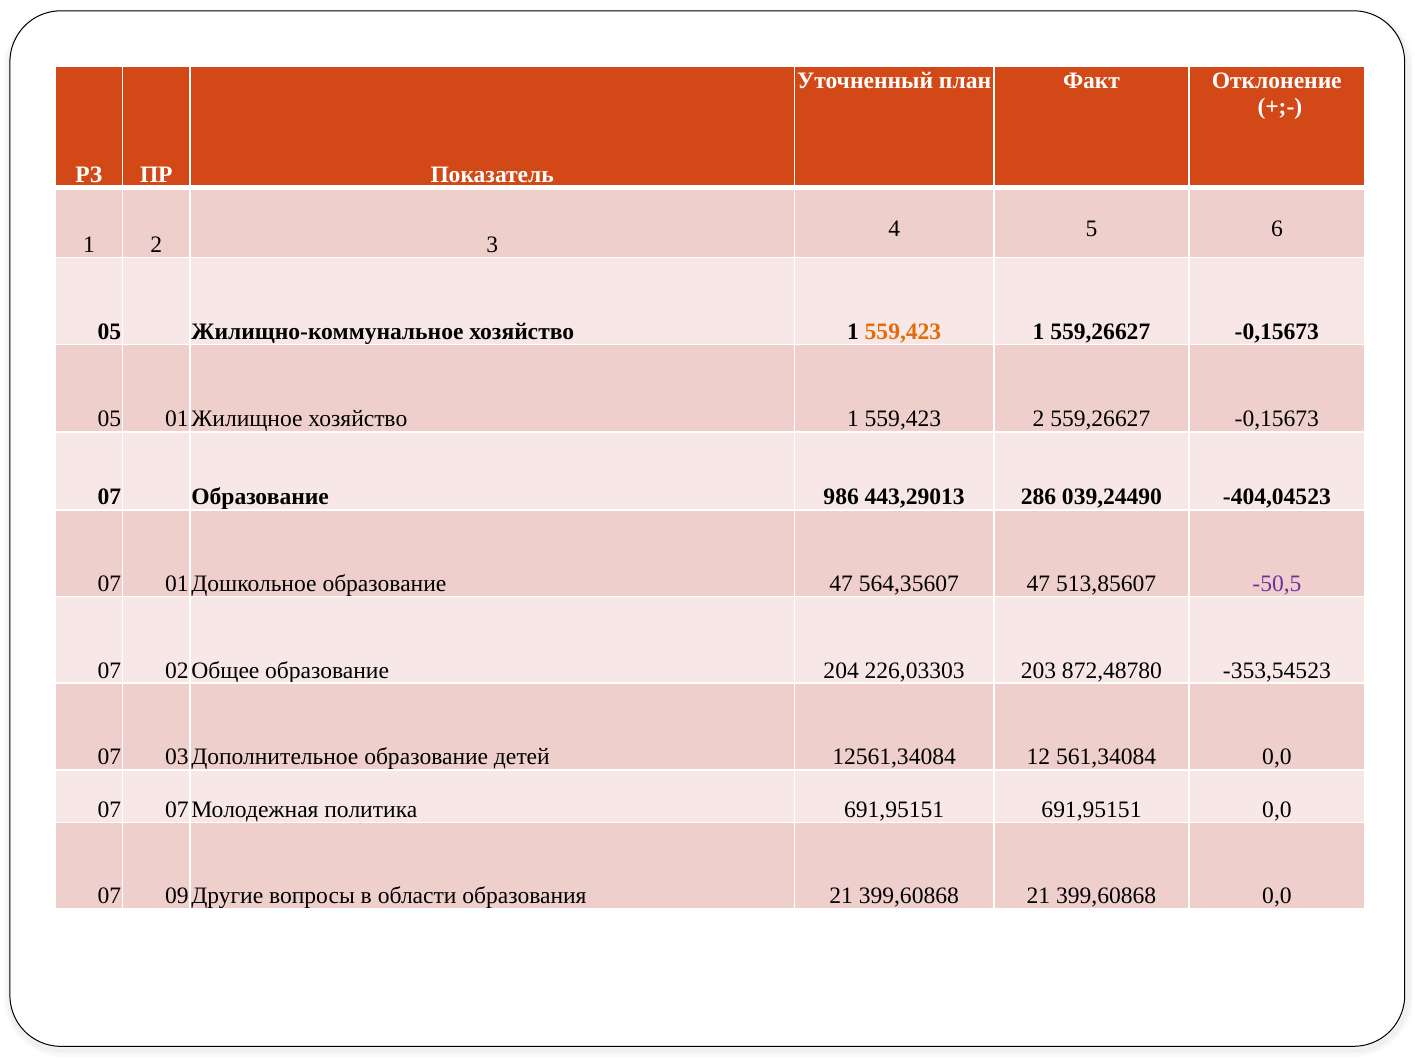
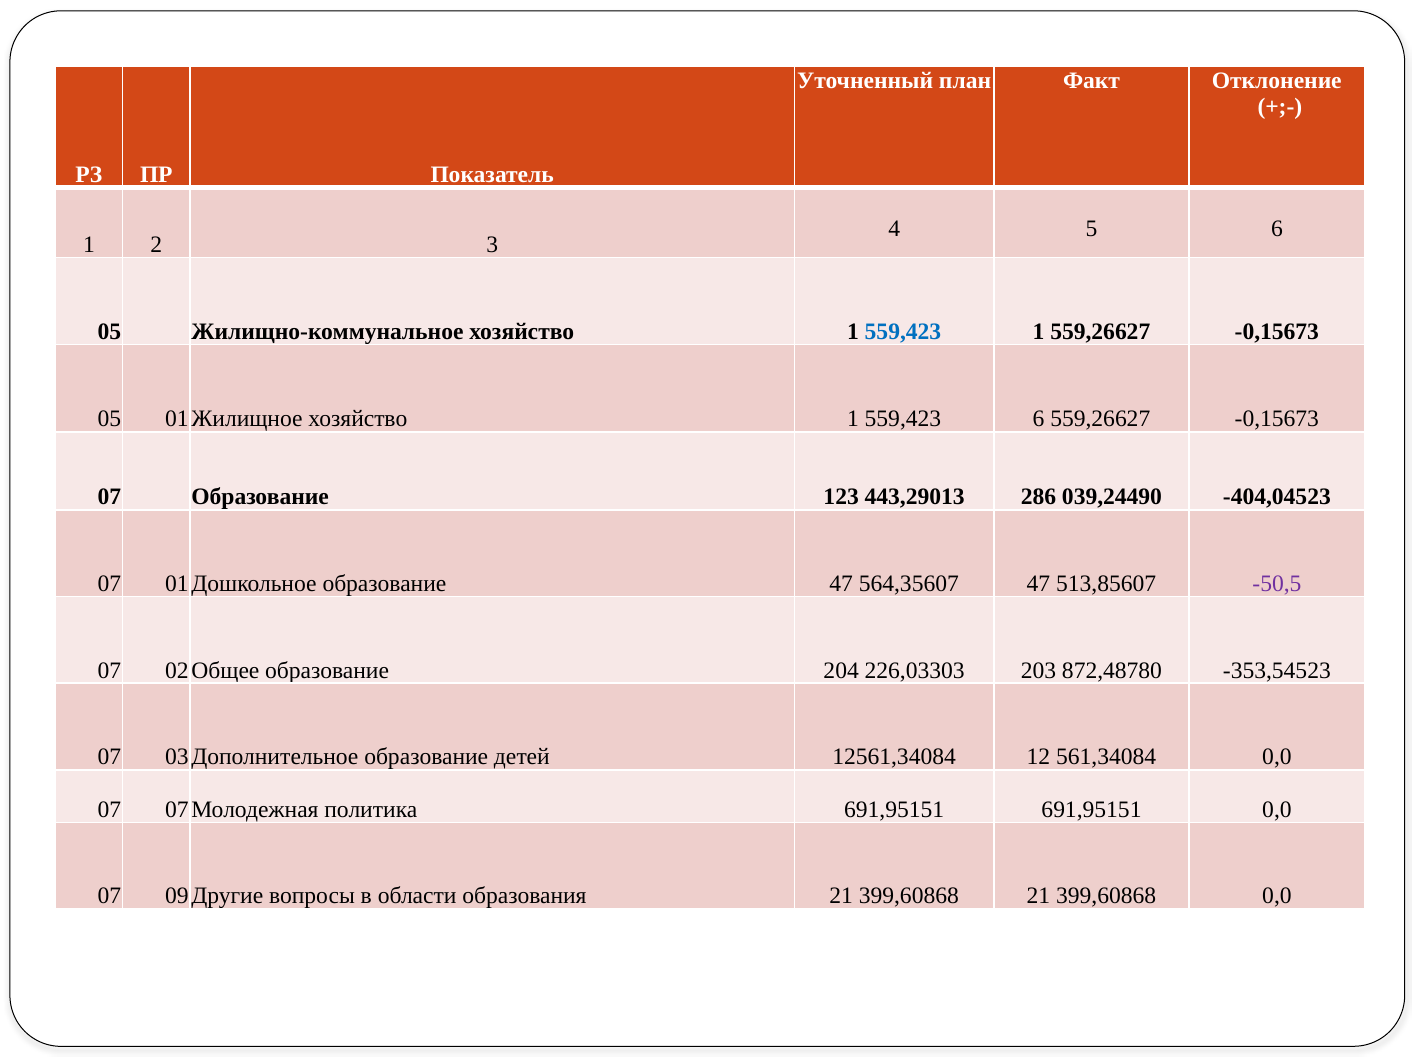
559,423 colour: orange -> blue (903, 331)
559,423 2: 2 -> 6 (1039, 419)
986: 986 -> 123 (841, 497)
